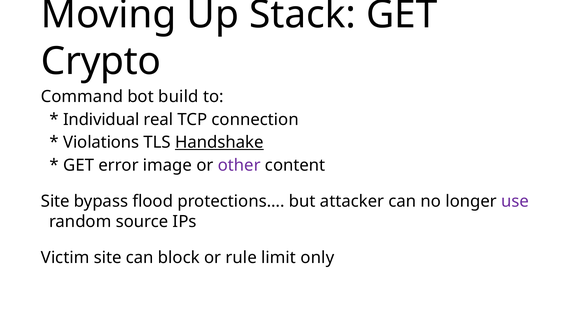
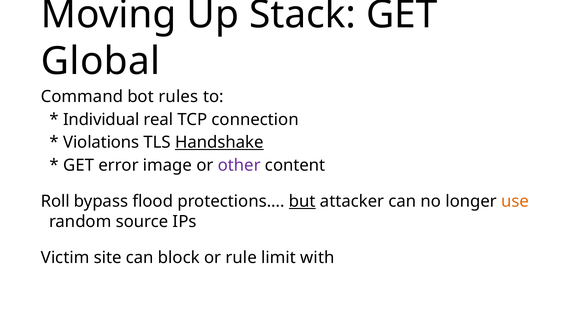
Crypto: Crypto -> Global (101, 61)
build: build -> rules (178, 97)
Site: Site -> Roll (55, 201)
but underline: none -> present (302, 201)
use colour: purple -> orange (515, 201)
only: only -> with (317, 258)
